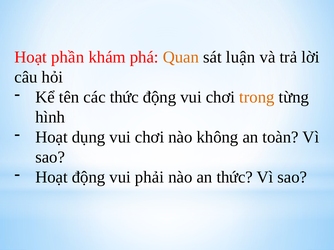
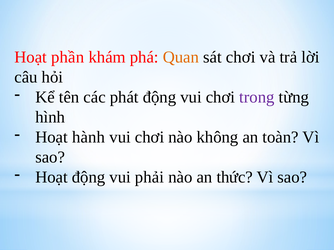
sát luận: luận -> chơi (241, 57)
các thức: thức -> phát (124, 97)
trong colour: orange -> purple (257, 97)
dụng: dụng -> hành (89, 138)
